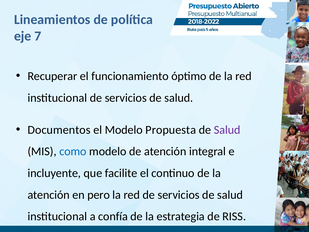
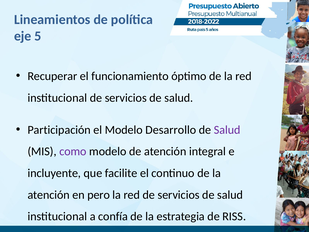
7: 7 -> 5 (38, 36)
Documentos: Documentos -> Participación (59, 130)
Propuesta: Propuesta -> Desarrollo (171, 130)
como colour: blue -> purple (73, 151)
